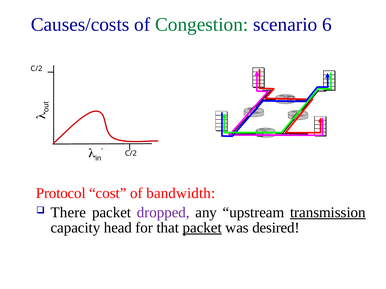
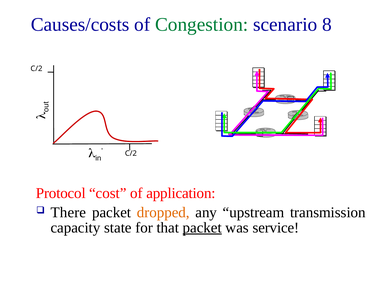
6: 6 -> 8 (327, 25)
bandwidth: bandwidth -> application (181, 194)
dropped colour: purple -> orange (163, 213)
transmission underline: present -> none (328, 213)
head: head -> state (118, 228)
desired: desired -> service (276, 228)
